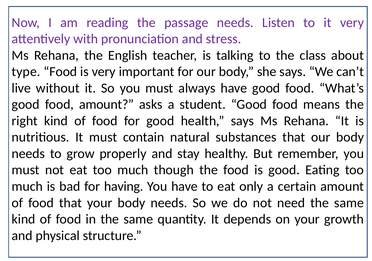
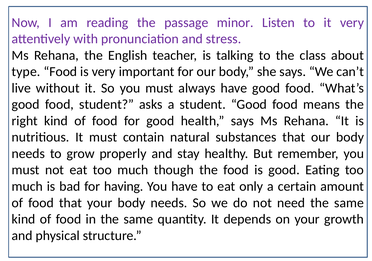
passage needs: needs -> minor (235, 23)
food amount: amount -> student (107, 105)
